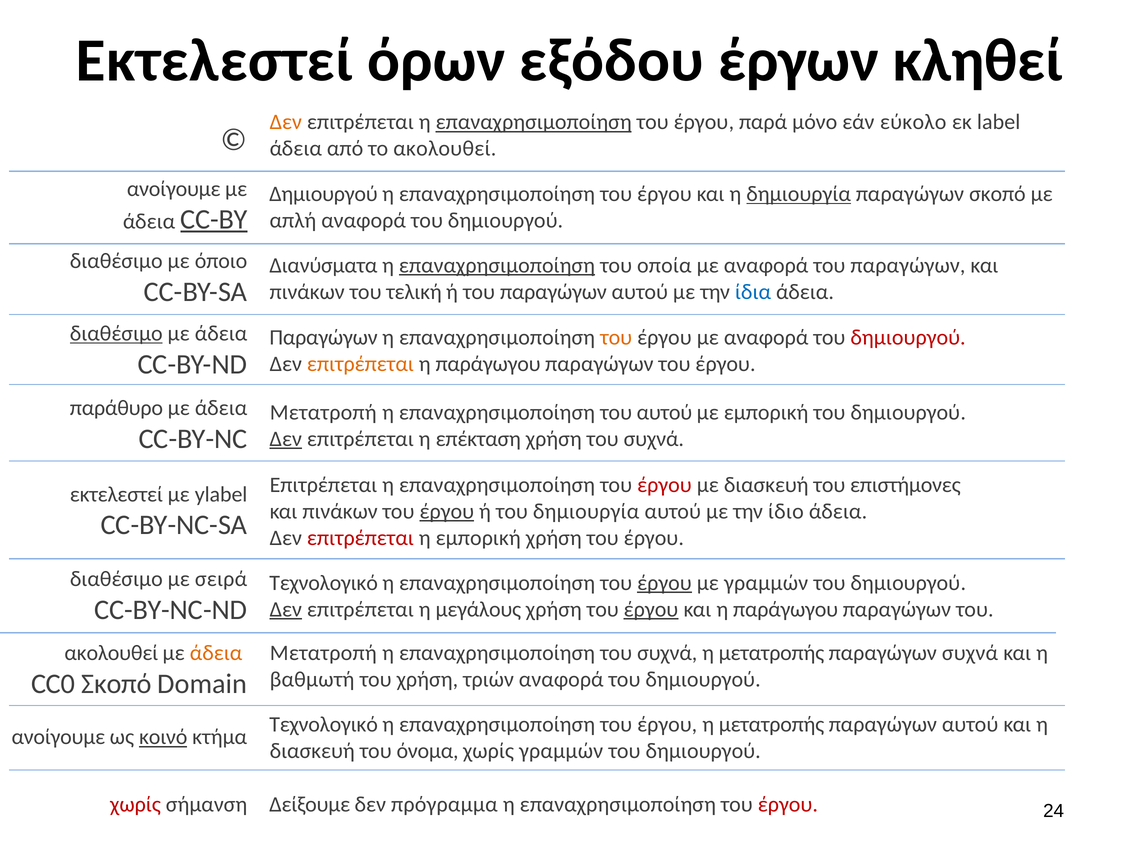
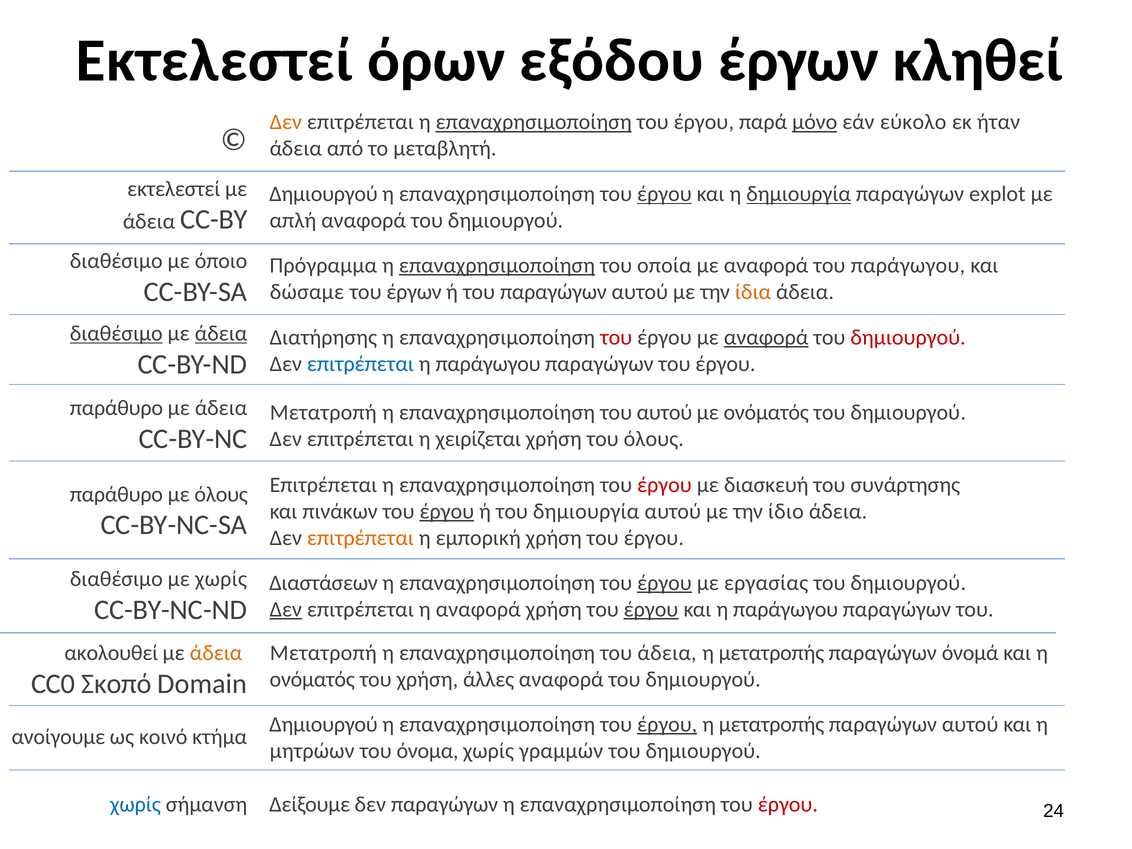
μόνο underline: none -> present (815, 122)
label: label -> ήταν (999, 122)
το ακολουθεί: ακολουθεί -> μεταβλητή (445, 149)
ανοίγουμε: ανοίγουμε -> εκτελεστεί (174, 189)
έργου underline: none -> present (664, 194)
παραγώγων σκοπό: σκοπό -> explot (997, 194)
CC-BY underline: present -> none (214, 219)
Διανύσματα: Διανύσματα -> Πρόγραμμα (323, 265)
αναφορά του παραγώγων: παραγώγων -> παράγωγου (908, 265)
πινάκων: πινάκων -> δώσαμε (307, 292)
του τελική: τελική -> έργων (414, 292)
ίδια colour: blue -> orange (753, 292)
άδεια underline: none -> present (221, 334)
Παραγώγων: Παραγώγων -> Διατήρησης (323, 337)
του colour: orange -> red (616, 337)
αναφορά underline: none -> present (766, 337)
επιτρέπεται colour: orange -> blue (360, 364)
με εμπορική: εμπορική -> ονόματός (766, 412)
Δεν underline: present -> none (286, 439)
επέκταση: επέκταση -> χειρίζεται (478, 439)
χρήση του συχνά: συχνά -> όλους (654, 439)
επιστήμονες: επιστήμονες -> συνάρτησης (905, 485)
εκτελεστεί: εκτελεστεί -> παράθυρο (116, 494)
με ylabel: ylabel -> όλους (221, 494)
επιτρέπεται colour: red -> orange (360, 538)
με σειρά: σειρά -> χωρίς (221, 579)
Τεχνολογικό: Τεχνολογικό -> Διαστάσεων (324, 583)
με γραμμών: γραμμών -> εργασίας (766, 583)
η μεγάλους: μεγάλους -> αναφορά (478, 609)
επαναχρησιμοποίηση του συχνά: συχνά -> άδεια (667, 653)
παραγώγων συχνά: συχνά -> όνομά (970, 653)
βαθμωτή: βαθμωτή -> ονόματός (312, 680)
τριών: τριών -> άλλες (489, 680)
Τεχνολογικό: Τεχνολογικό -> Δημιουργού (324, 724)
έργου underline: none -> present (667, 724)
κοινό underline: present -> none (163, 737)
διασκευή: διασκευή -> μητρώων (312, 751)
χωρίς colour: red -> blue (135, 805)
δεν πρόγραμμα: πρόγραμμα -> παραγώγων (445, 805)
